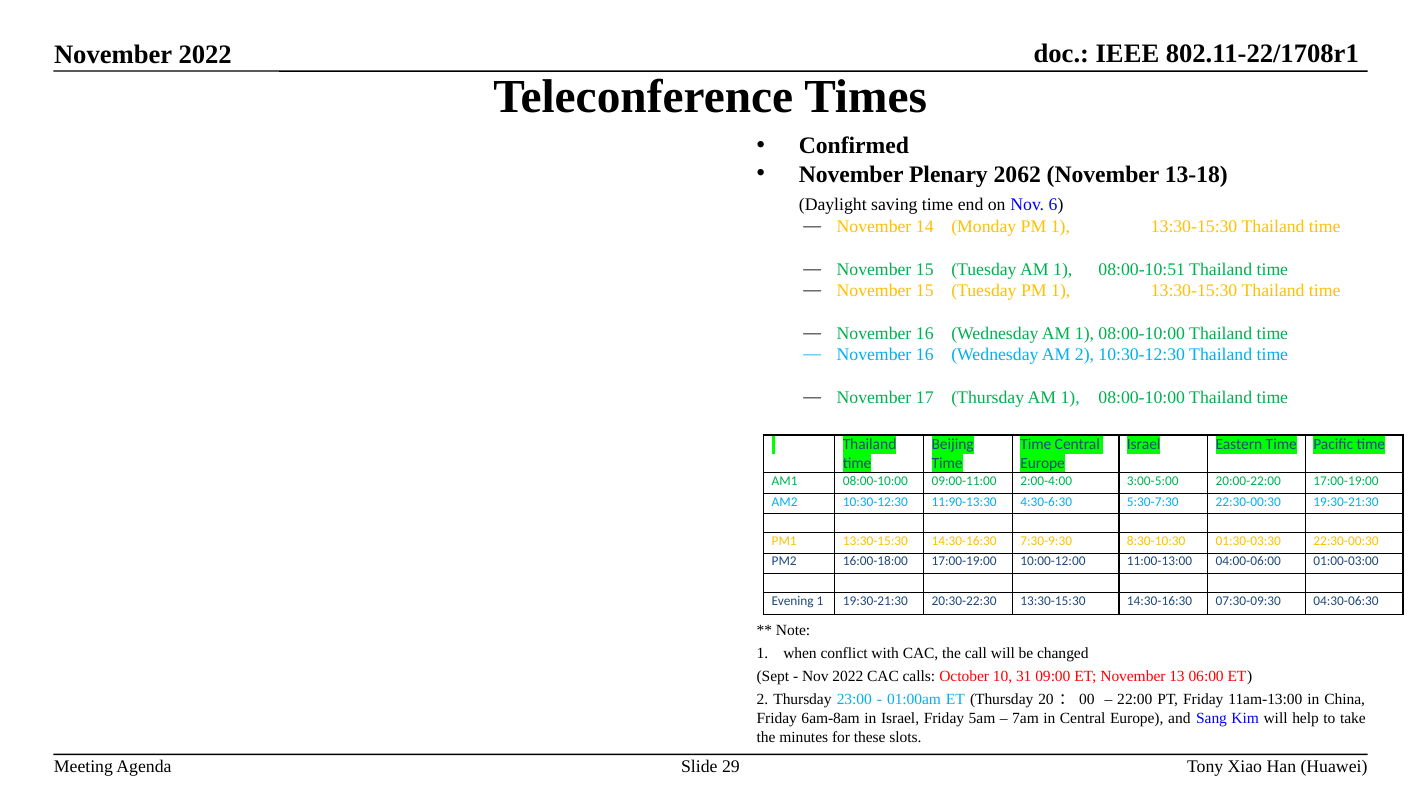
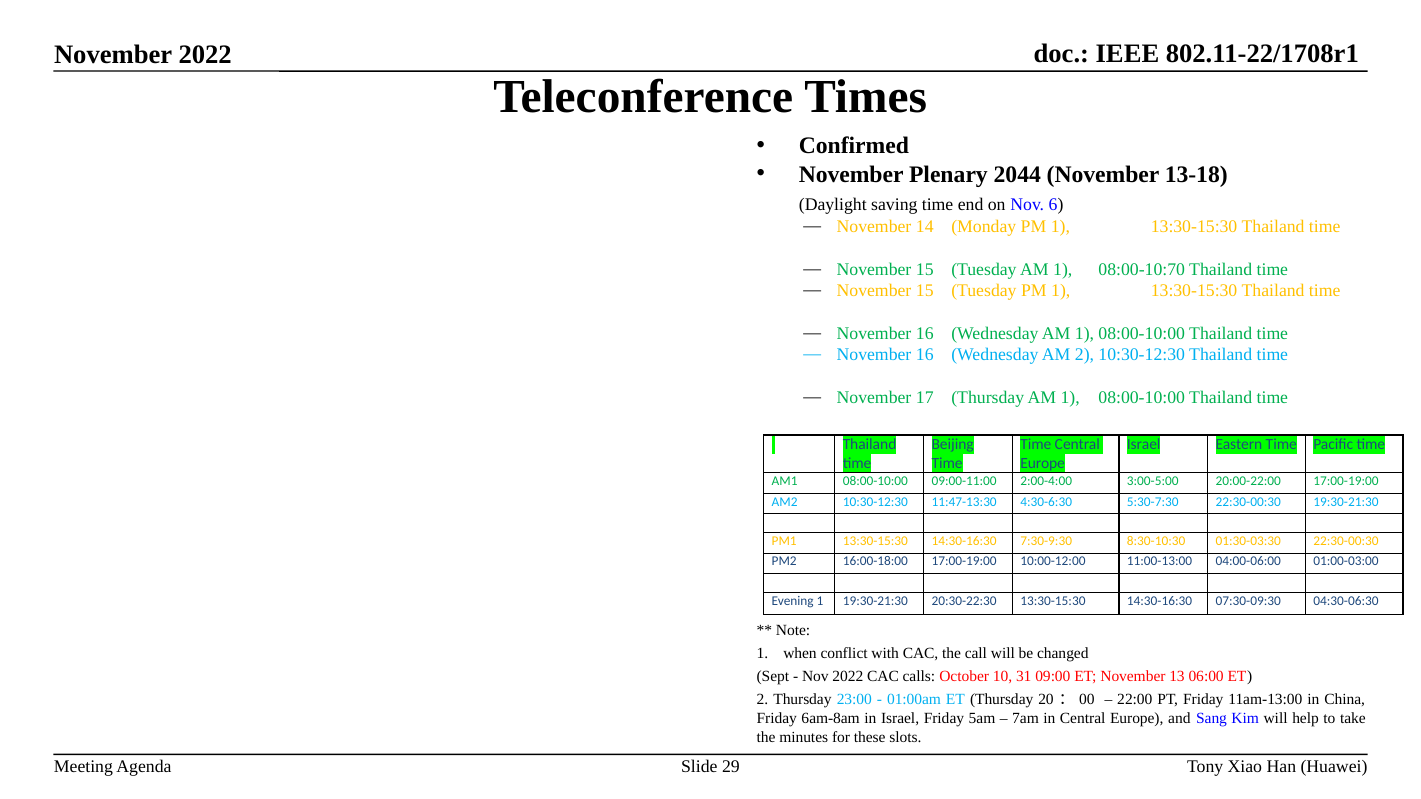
2062: 2062 -> 2044 (1017, 174)
08:00-10:51: 08:00-10:51 -> 08:00-10:70 (1142, 270)
11:90-13:30: 11:90-13:30 -> 11:47-13:30 (964, 502)
